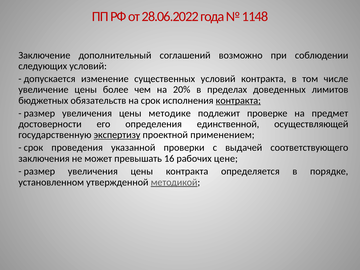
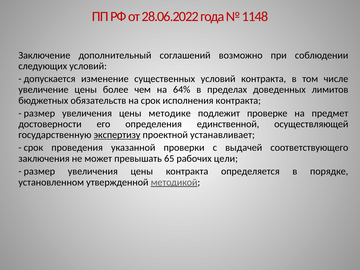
20%: 20% -> 64% (182, 90)
контракта underline: present -> none (238, 100)
применением: применением -> устанавливает (222, 135)
16: 16 -> 65 (169, 158)
цене: цене -> цели (226, 158)
